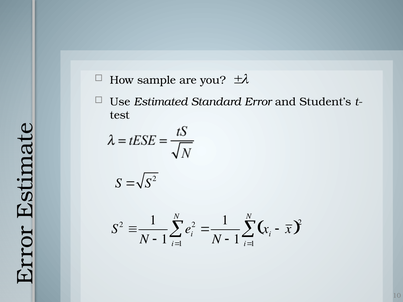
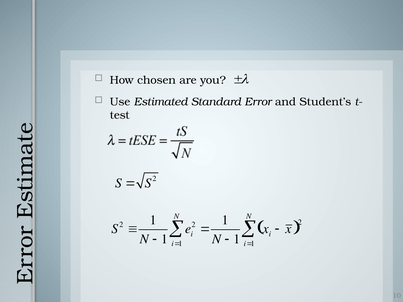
sample: sample -> chosen (156, 80)
